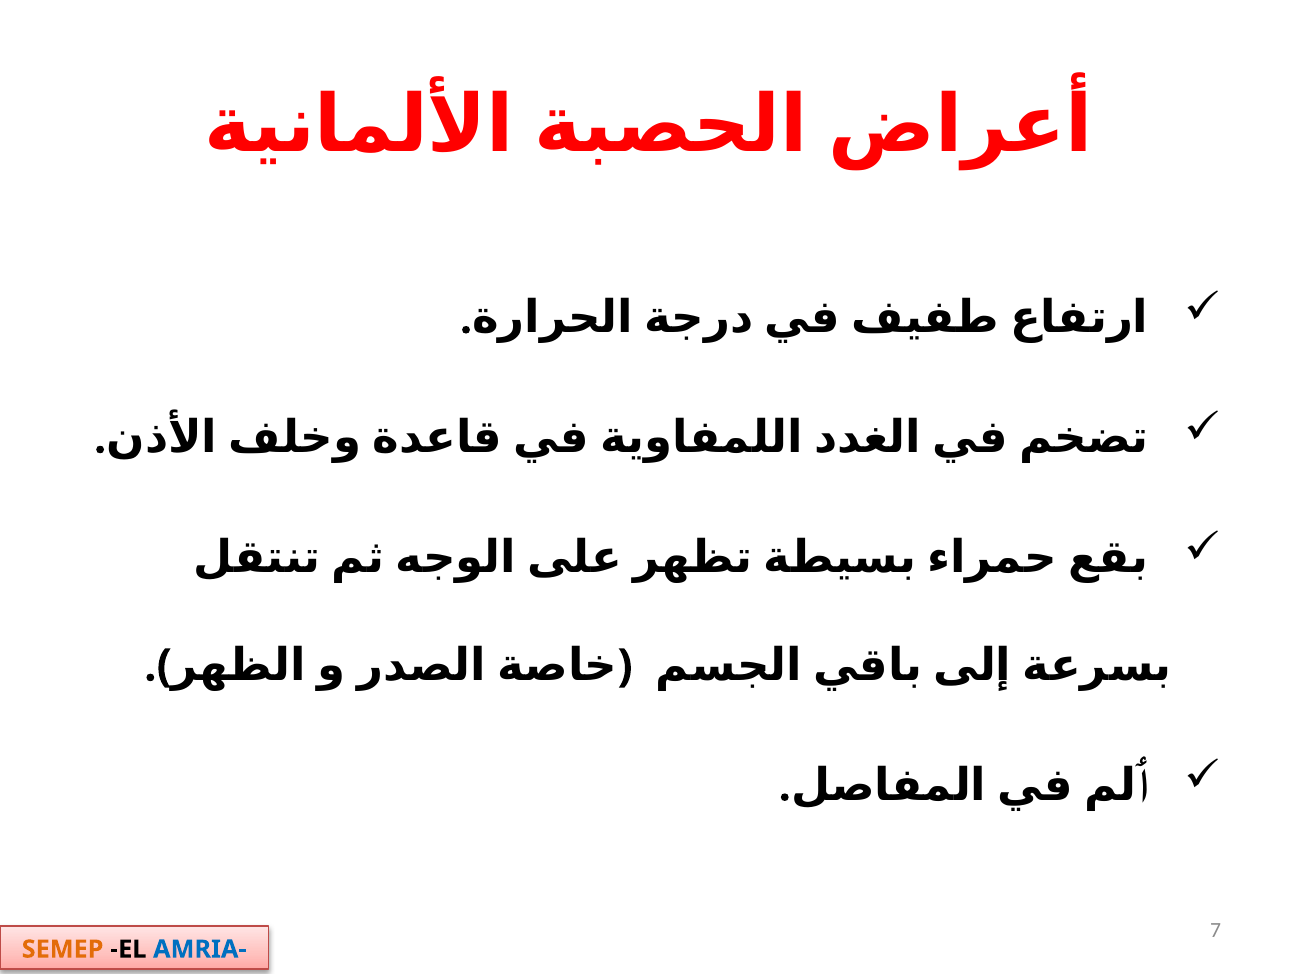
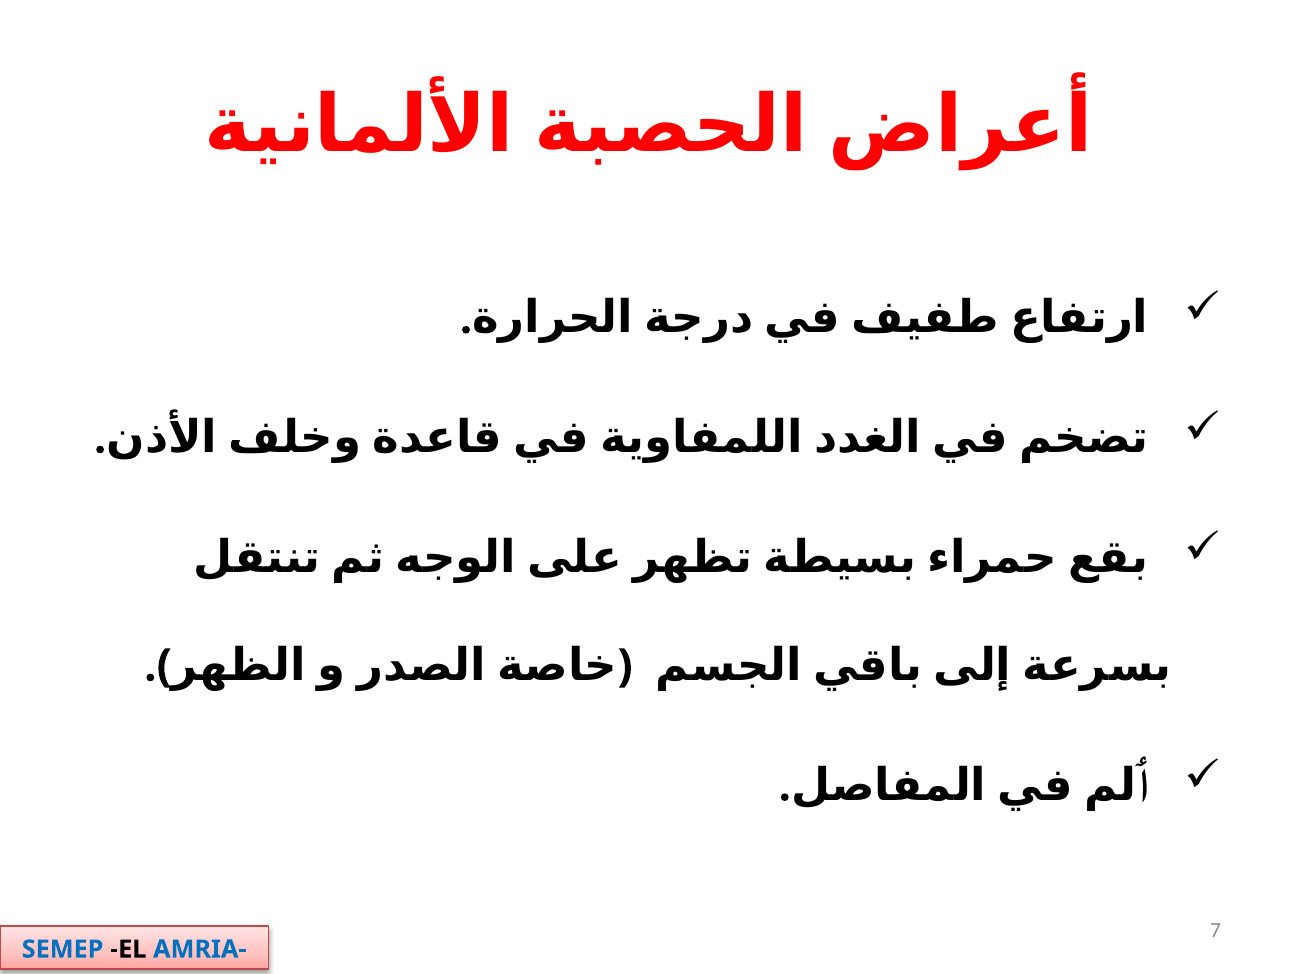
SEMEP colour: orange -> blue (63, 949)
